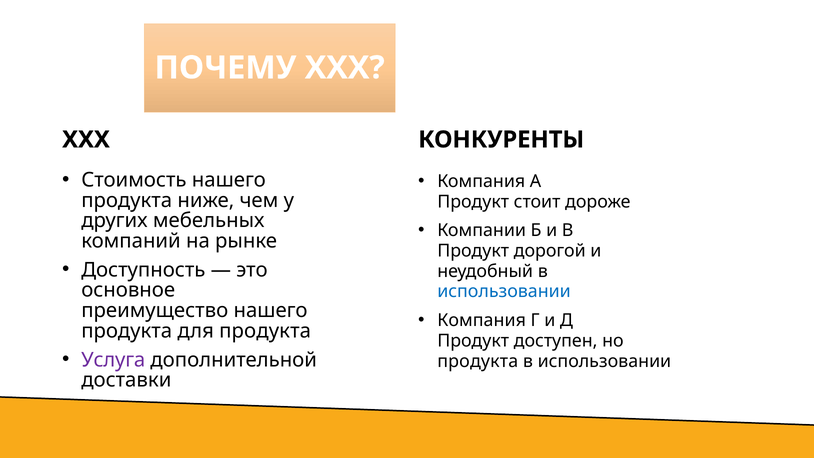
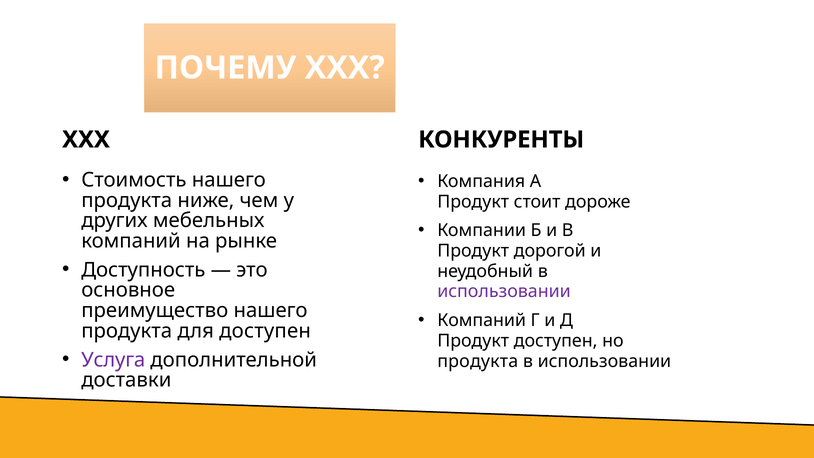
использовании colour: blue -> purple (504, 292)
Компания: Компания -> Компаний (482, 320)
для продукта: продукта -> доступен (265, 331)
